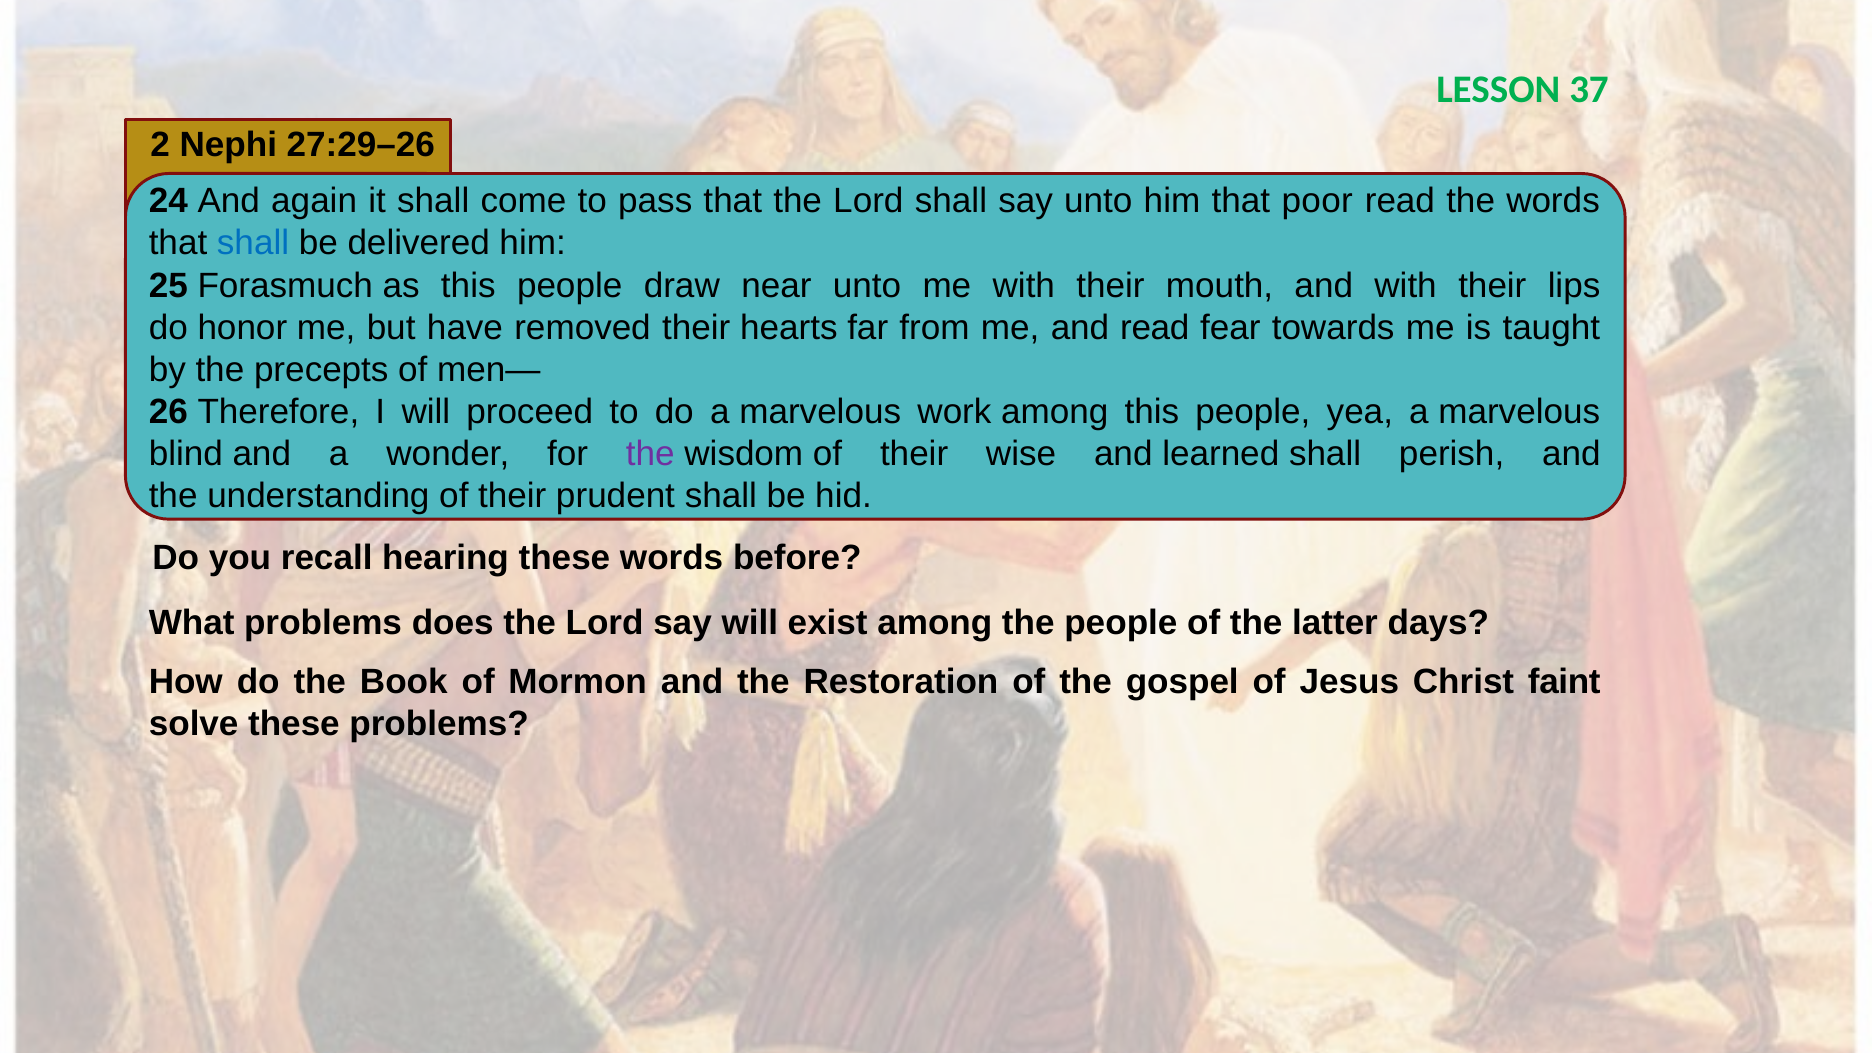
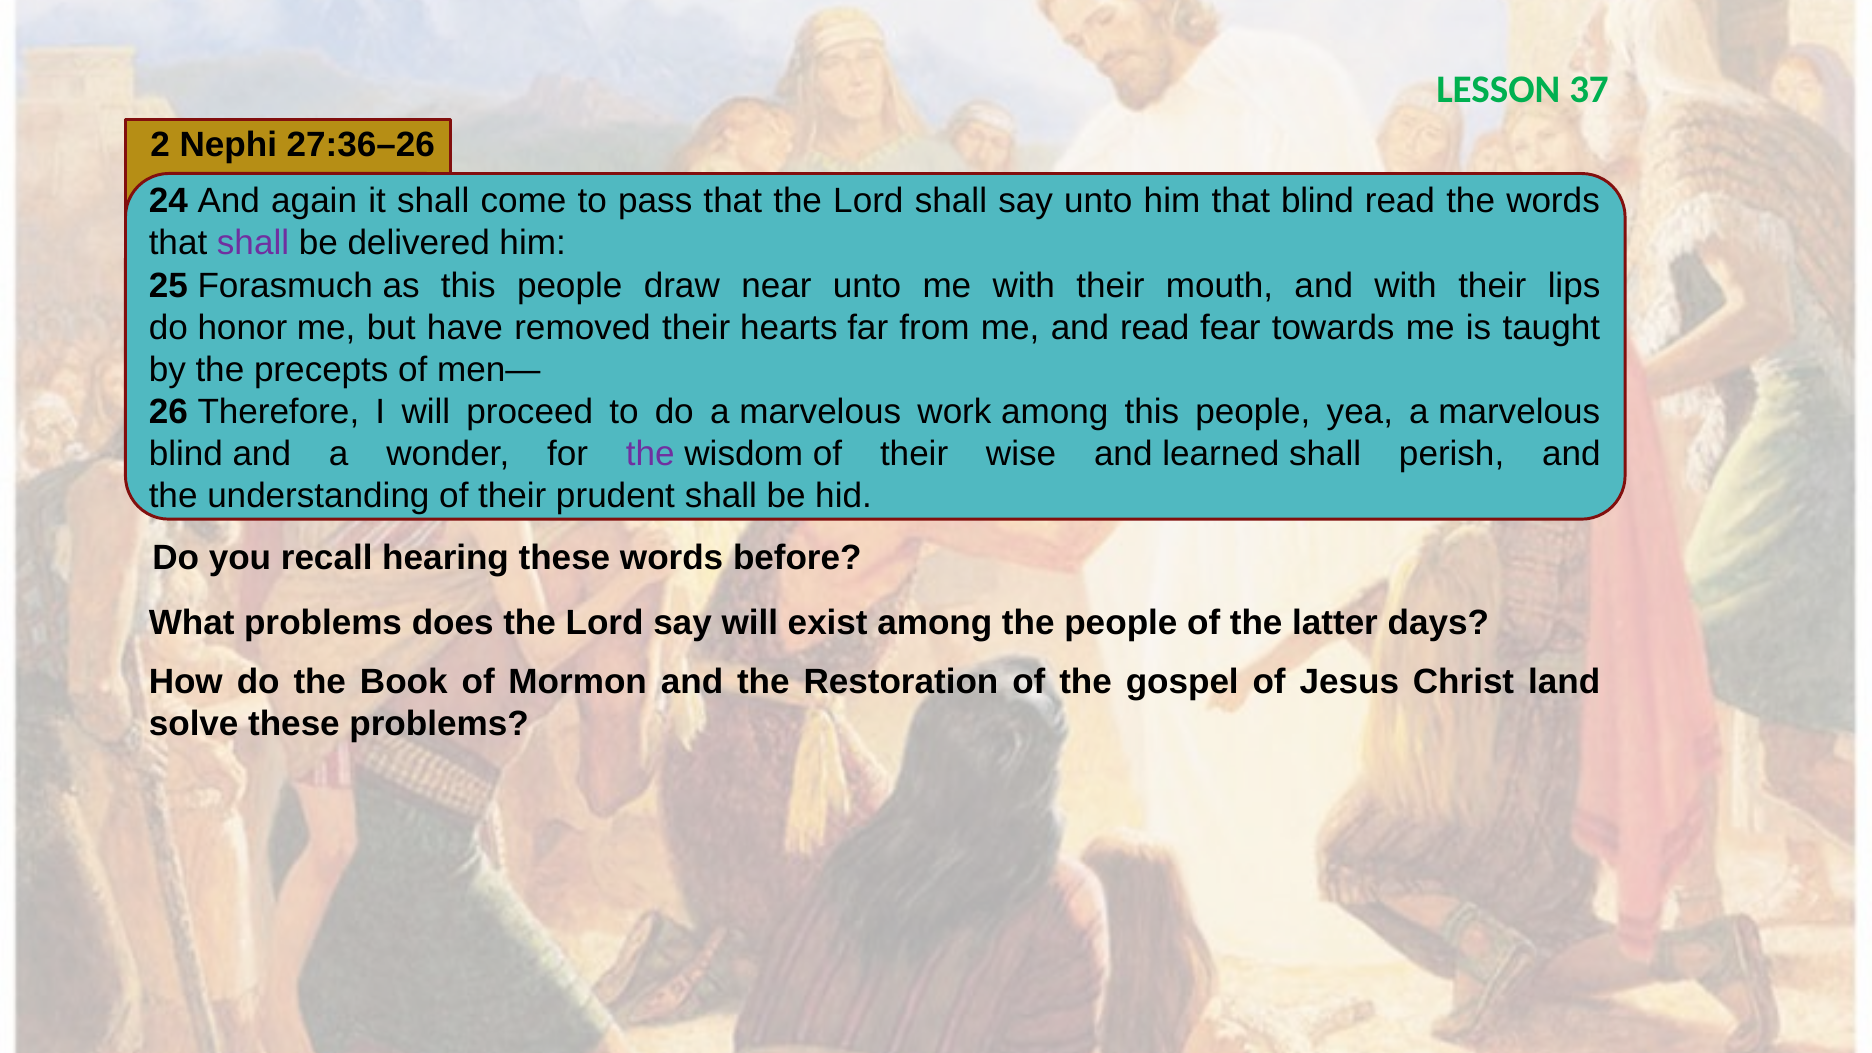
27:29–26: 27:29–26 -> 27:36–26 (361, 145)
that poor: poor -> blind (1318, 201)
shall colour: blue -> purple (253, 243)
faint: faint -> land (1564, 682)
